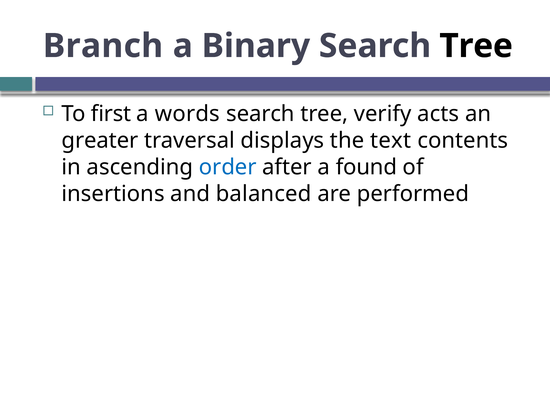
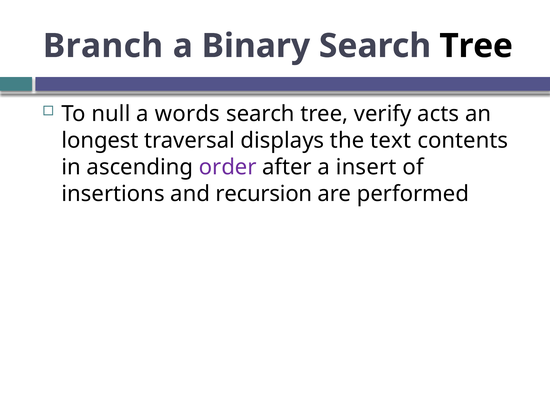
first: first -> null (111, 114)
greater: greater -> longest (100, 140)
order colour: blue -> purple (228, 167)
found: found -> insert (366, 167)
balanced: balanced -> recursion (264, 194)
